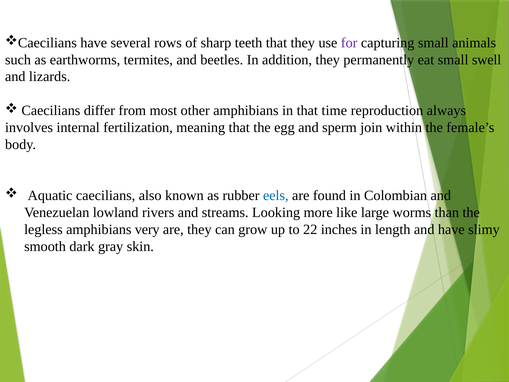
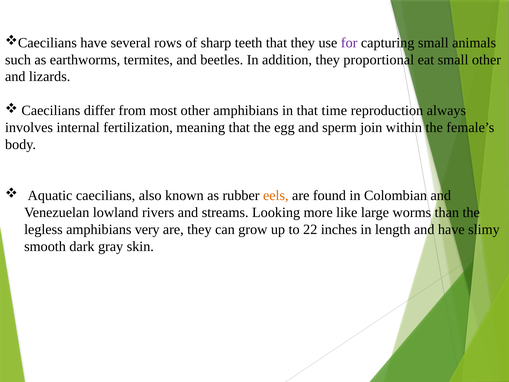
permanently: permanently -> proportional (379, 60)
small swell: swell -> other (486, 60)
eels colour: blue -> orange (276, 195)
